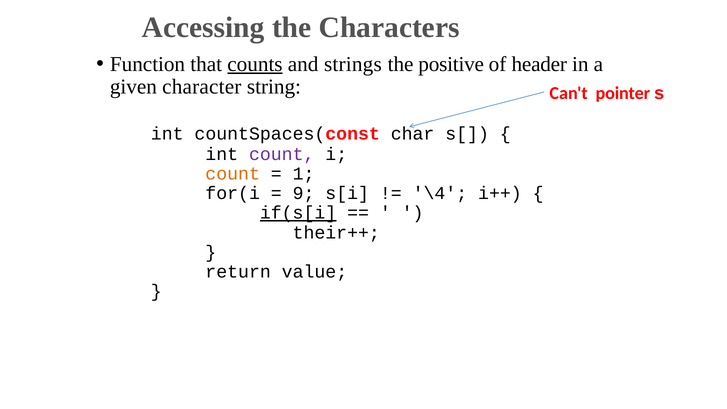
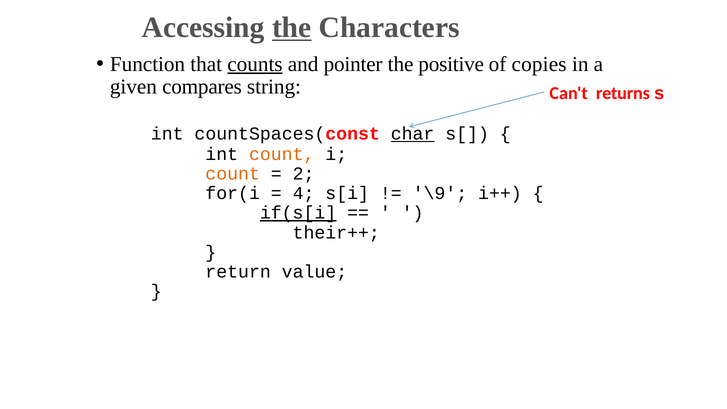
the underline: none -> present (292, 28)
strings: strings -> pointer (353, 64)
header: header -> copies (539, 64)
character: character -> compares (202, 87)
pointer: pointer -> returns (623, 93)
char underline: none -> present (413, 134)
count colour: purple -> orange (282, 154)
1: 1 -> 2 (304, 174)
9: 9 -> 4 (304, 193)
\4: \4 -> \9 (440, 193)
